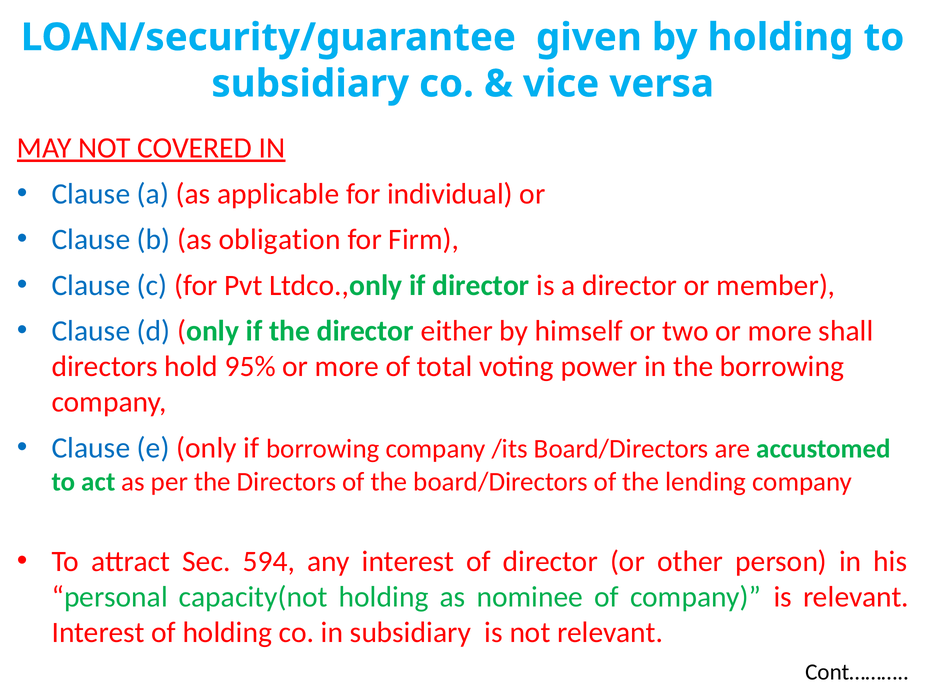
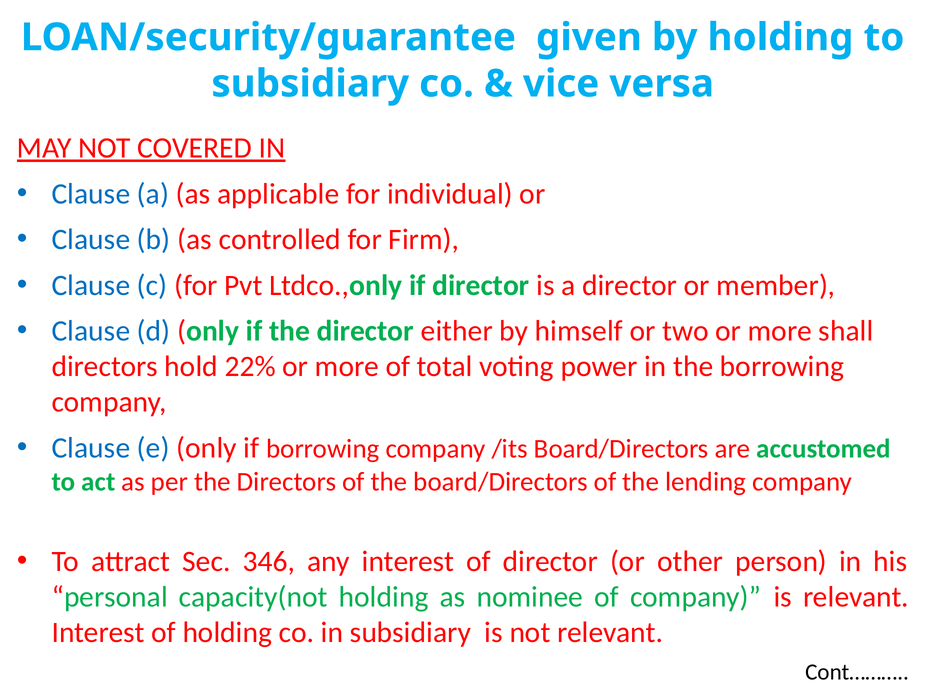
obligation: obligation -> controlled (280, 239)
95%: 95% -> 22% (250, 366)
594: 594 -> 346 (269, 561)
